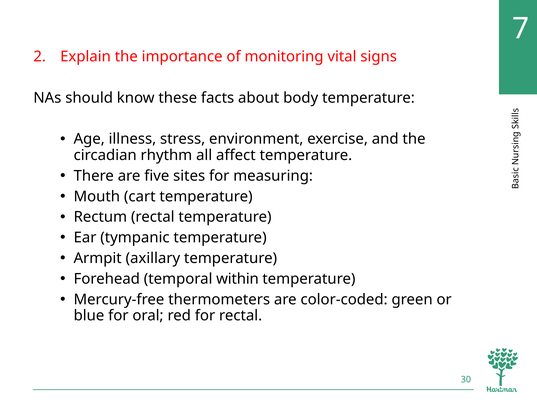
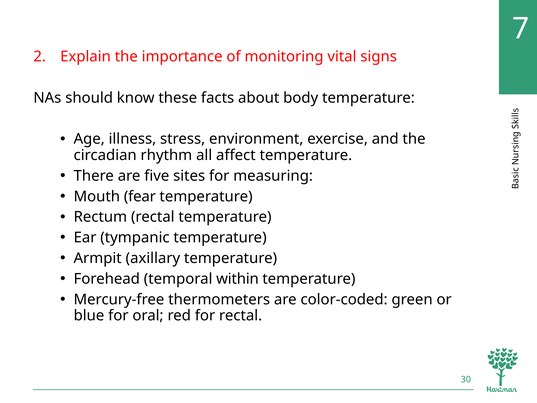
cart: cart -> fear (140, 196)
